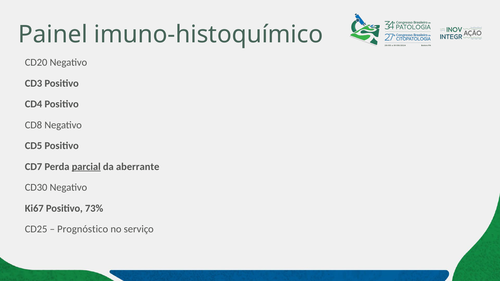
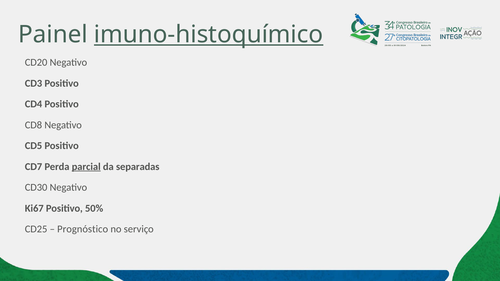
imuno-histoquímico underline: none -> present (209, 35)
aberrante: aberrante -> separadas (138, 167)
73%: 73% -> 50% (94, 208)
